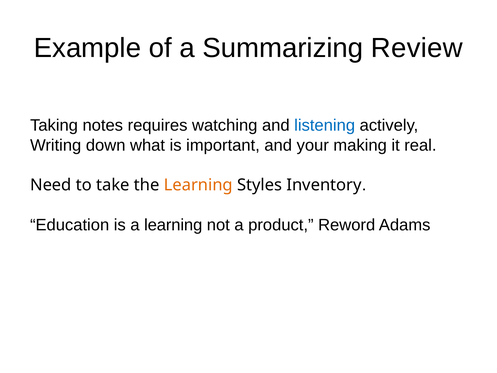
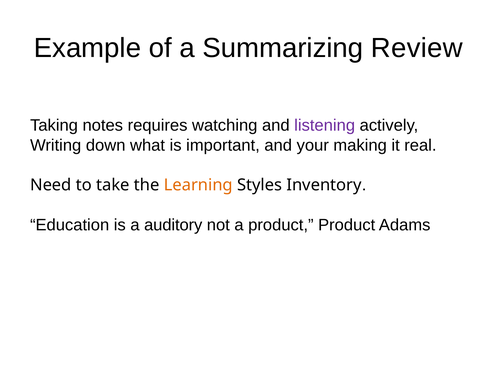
listening colour: blue -> purple (325, 125)
a learning: learning -> auditory (173, 225)
product Reword: Reword -> Product (347, 225)
